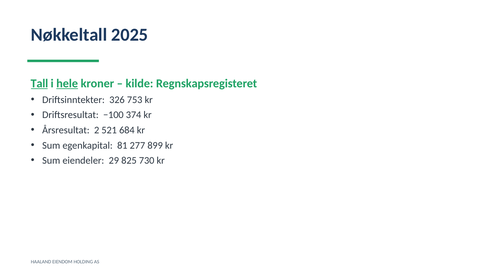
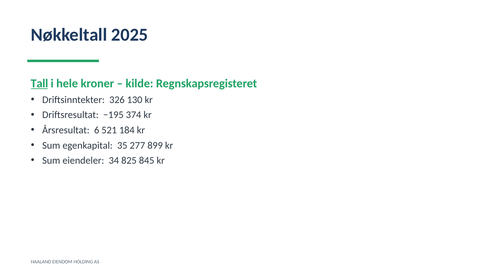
hele underline: present -> none (67, 83)
753: 753 -> 130 (135, 100)
−100: −100 -> −195 (113, 115)
2: 2 -> 6 (97, 130)
684: 684 -> 184 (127, 130)
81: 81 -> 35 (122, 145)
29: 29 -> 34 (114, 160)
730: 730 -> 845 (147, 160)
